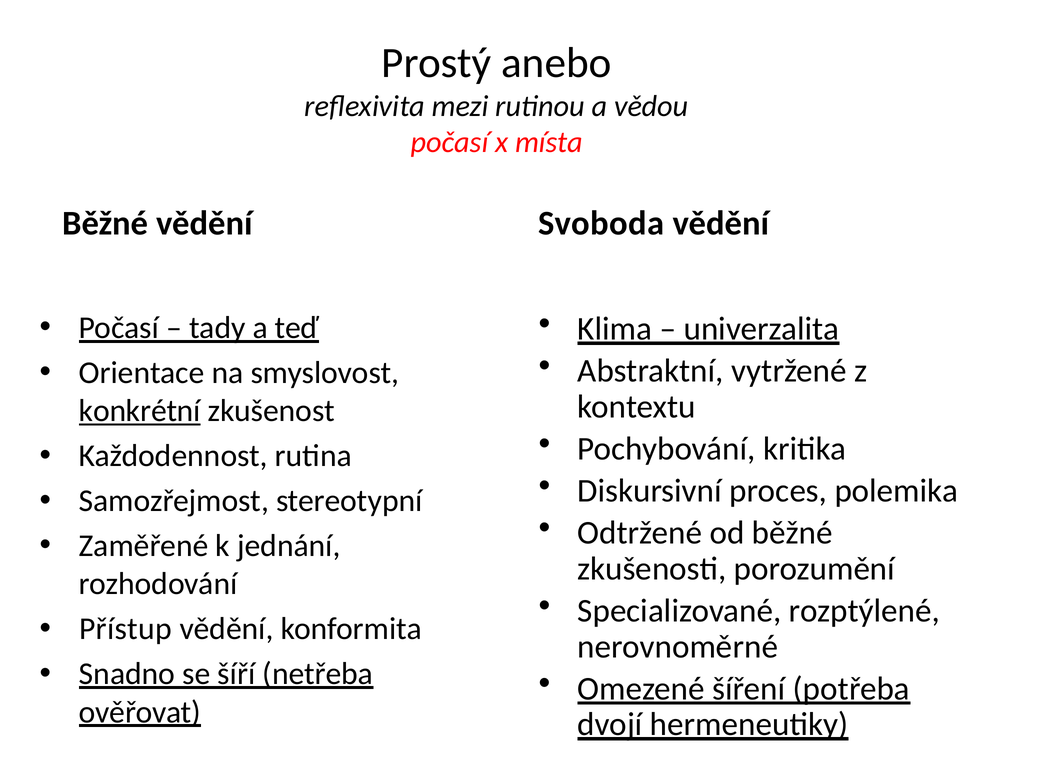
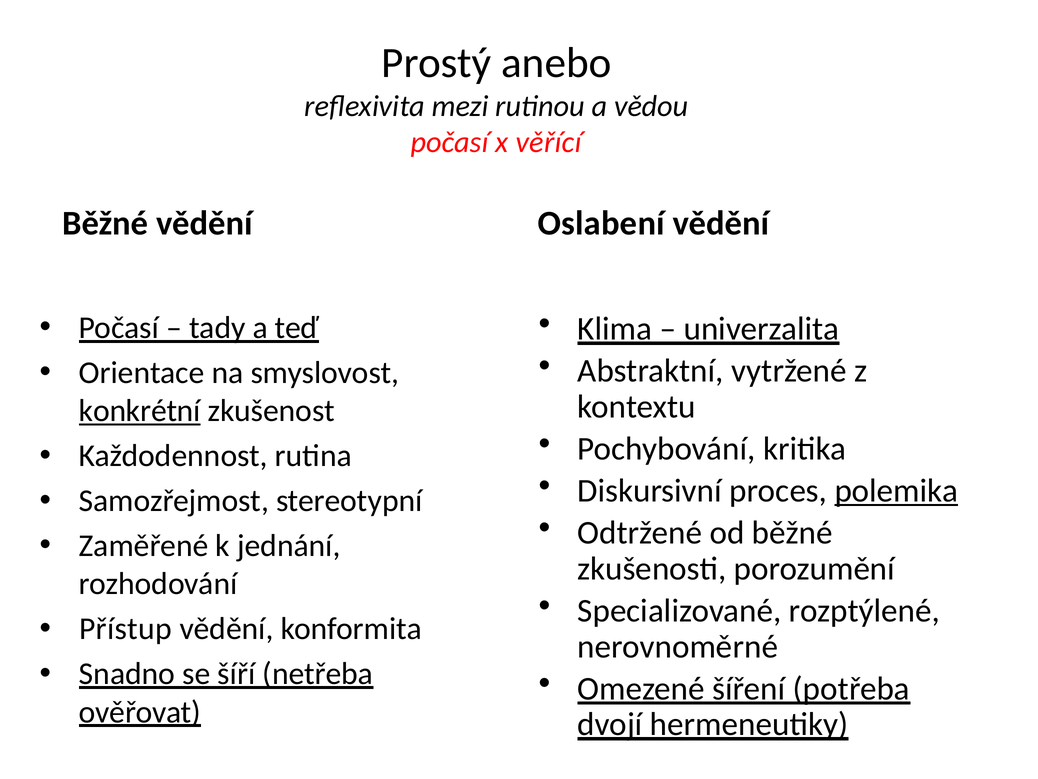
místa: místa -> věřící (549, 142)
Svoboda: Svoboda -> Oslabení (601, 223)
polemika underline: none -> present (896, 491)
